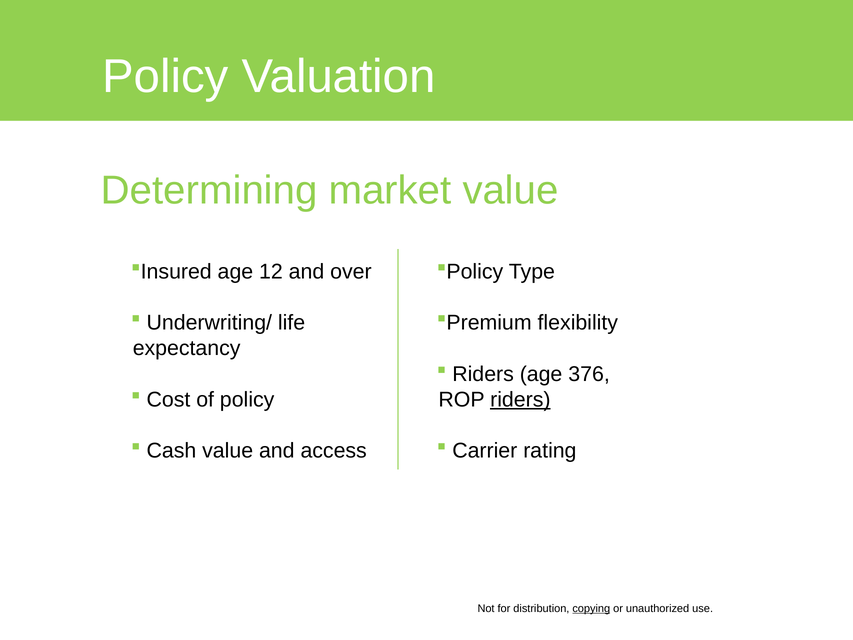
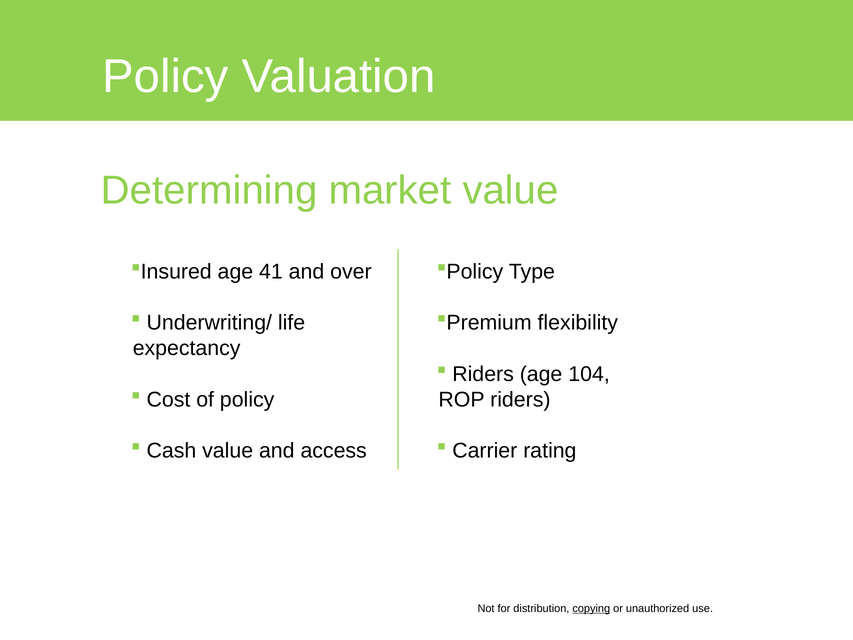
12: 12 -> 41 (271, 271)
376: 376 -> 104 (589, 374)
riders underline: present -> none (520, 399)
